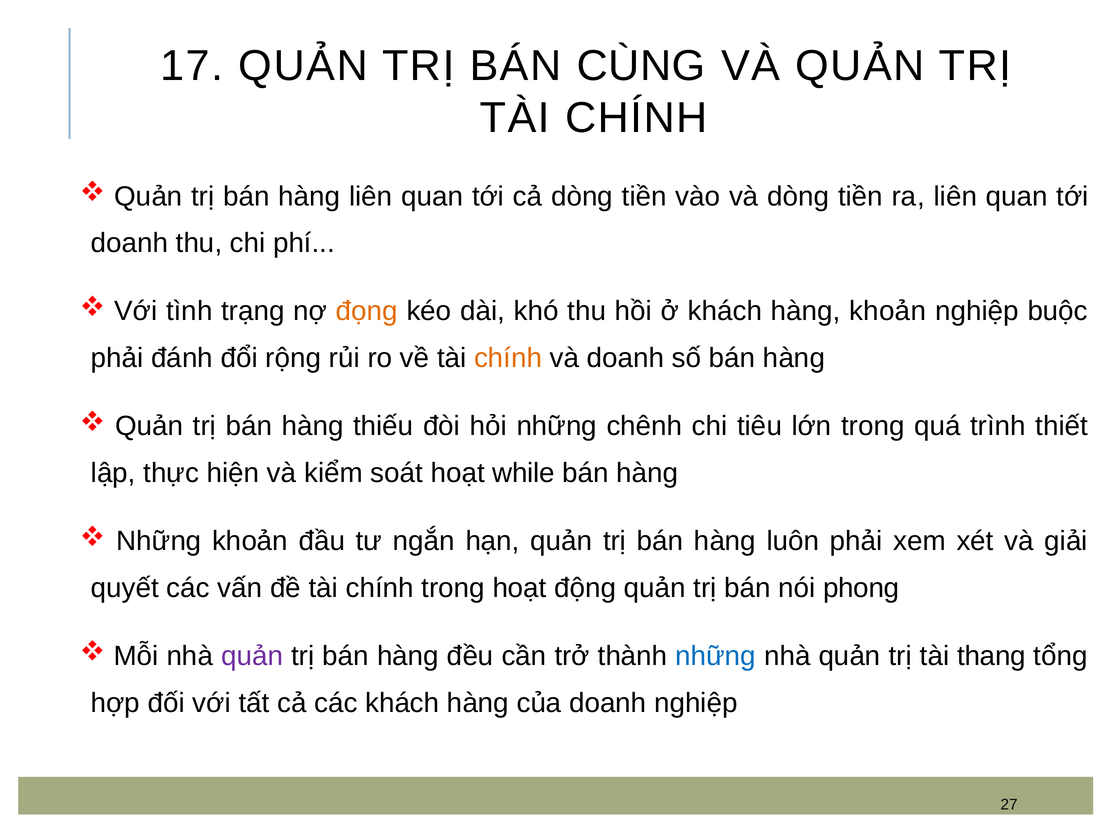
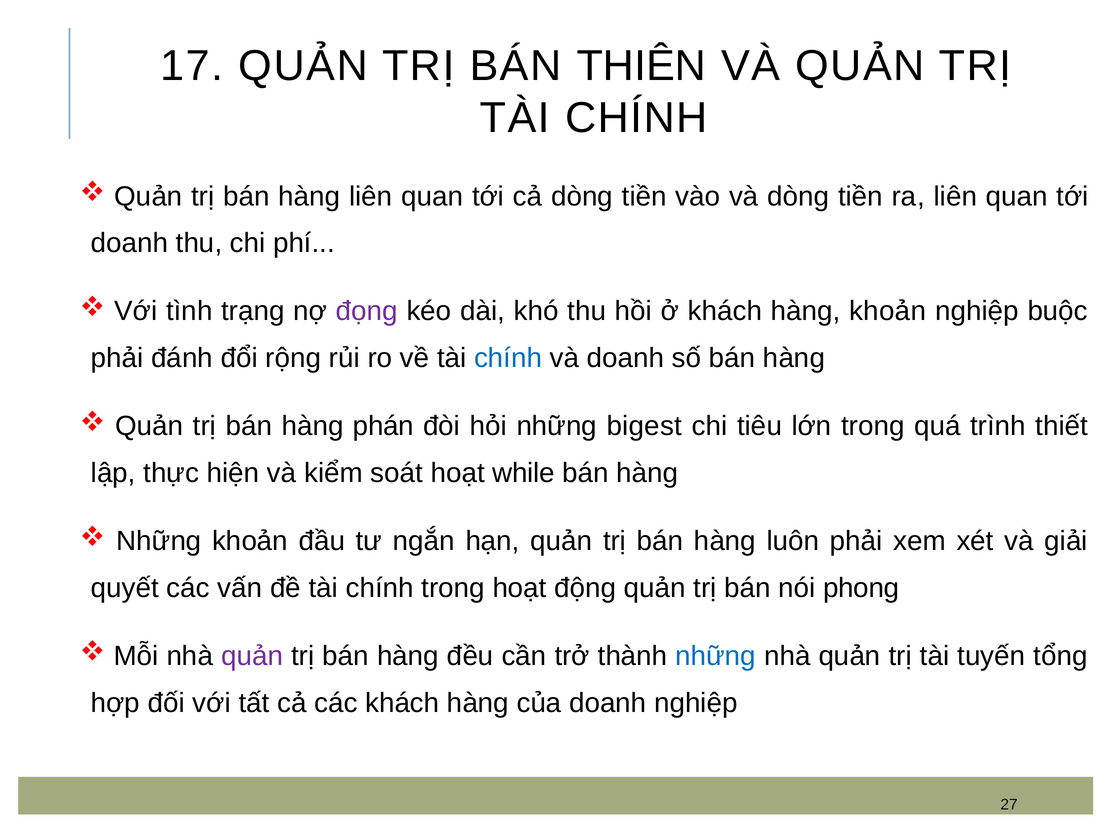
CÙNG: CÙNG -> THIÊN (641, 66)
đọng colour: orange -> purple (367, 312)
chính colour: orange -> blue (508, 358)
thiếu: thiếu -> phán (383, 427)
chênh: chênh -> bigest (644, 427)
thang: thang -> tuyến (991, 657)
